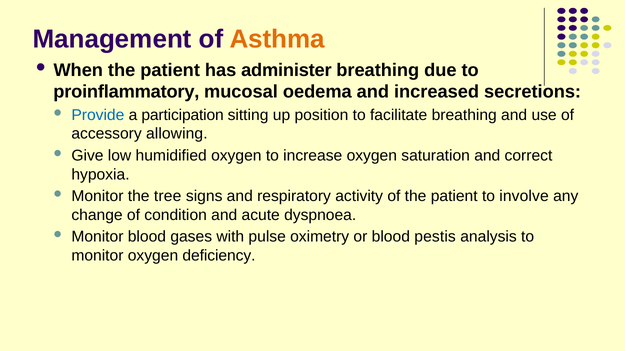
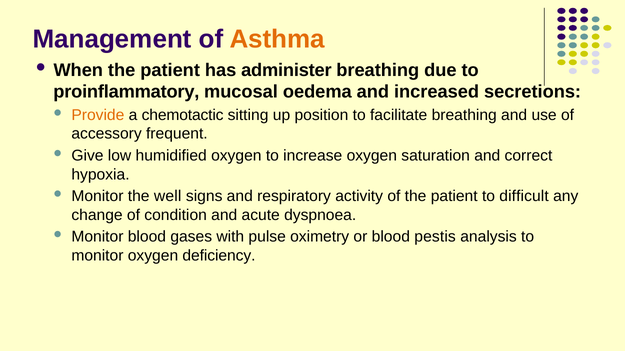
Provide colour: blue -> orange (98, 115)
participation: participation -> chemotactic (183, 115)
allowing: allowing -> frequent (177, 134)
tree: tree -> well (168, 197)
involve: involve -> difficult (524, 197)
